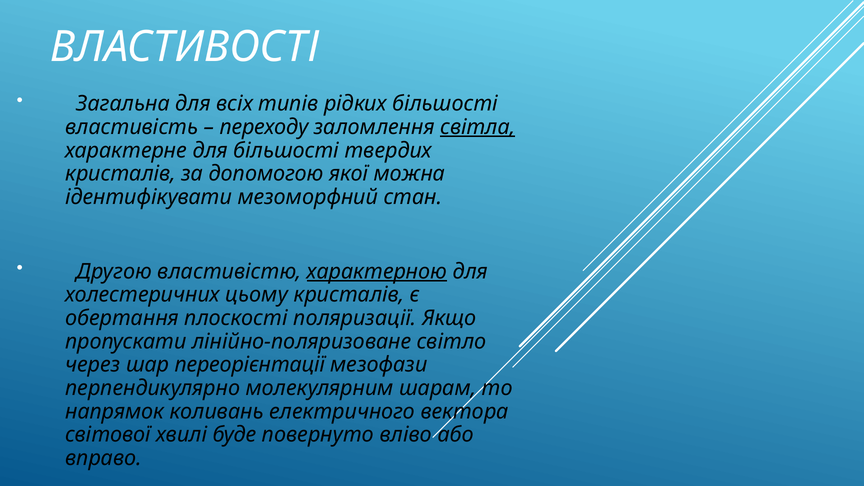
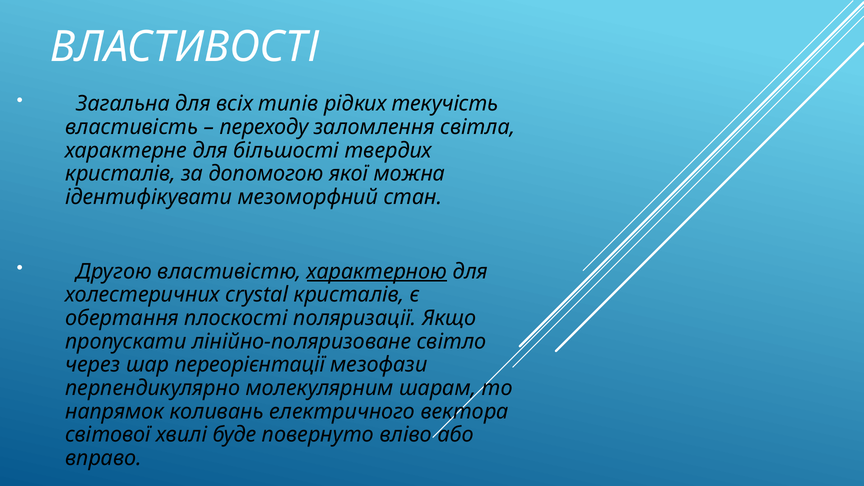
рідких більшості: більшості -> текучість (445, 104)
світла underline: present -> none (478, 127)
цьому: цьому -> crystal (257, 295)
